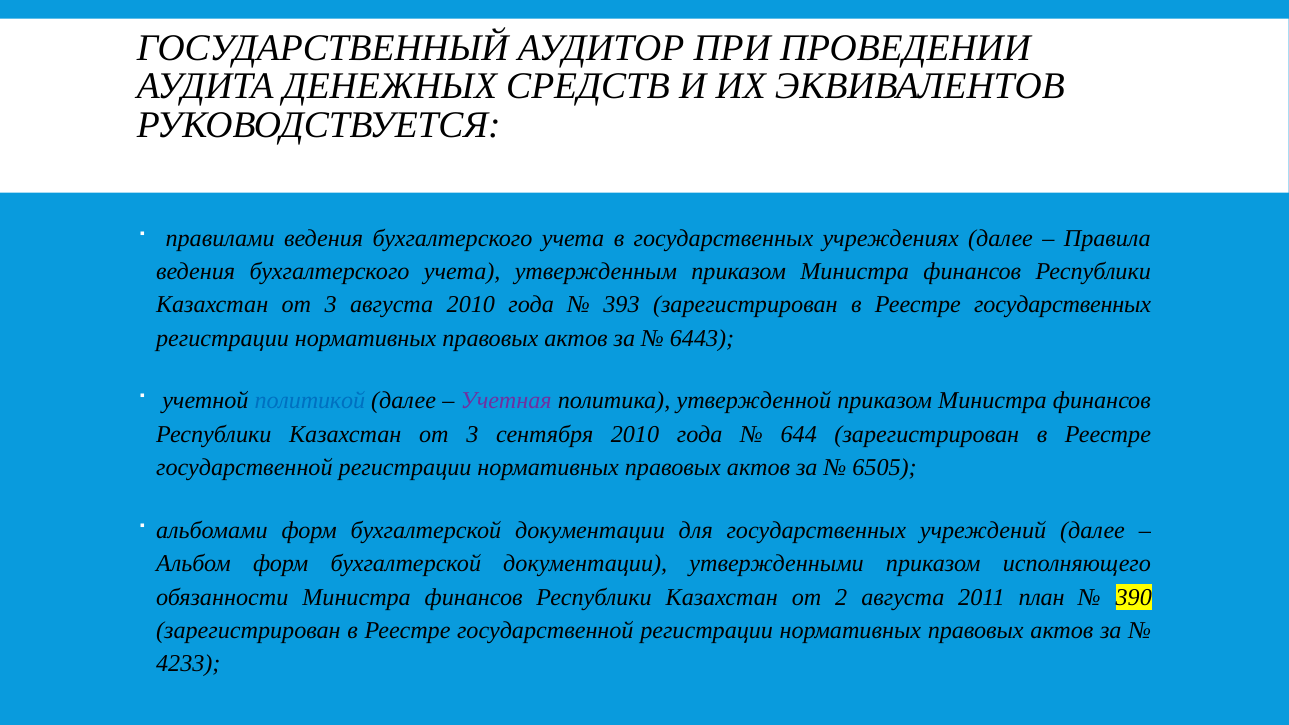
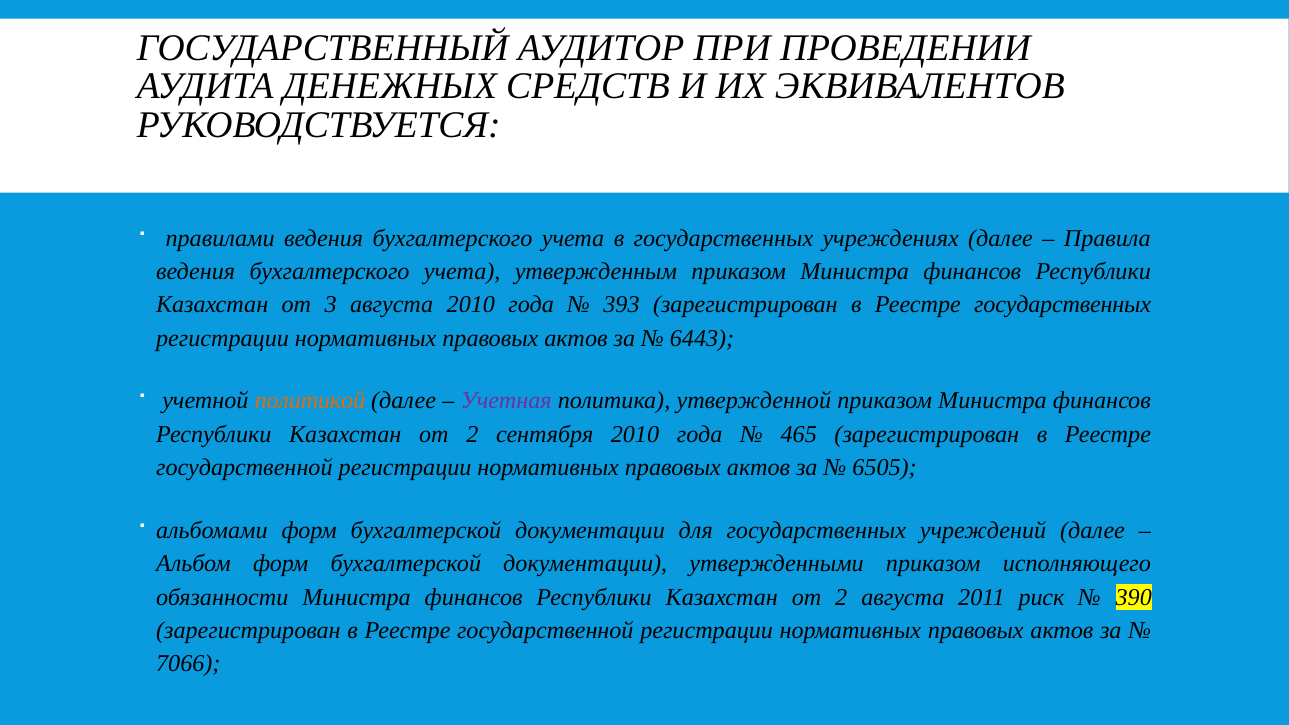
политикой colour: blue -> orange (310, 401)
3: 3 -> 2 (472, 434)
644: 644 -> 465 (799, 434)
план: план -> риск (1041, 597)
4233: 4233 -> 7066 (188, 664)
